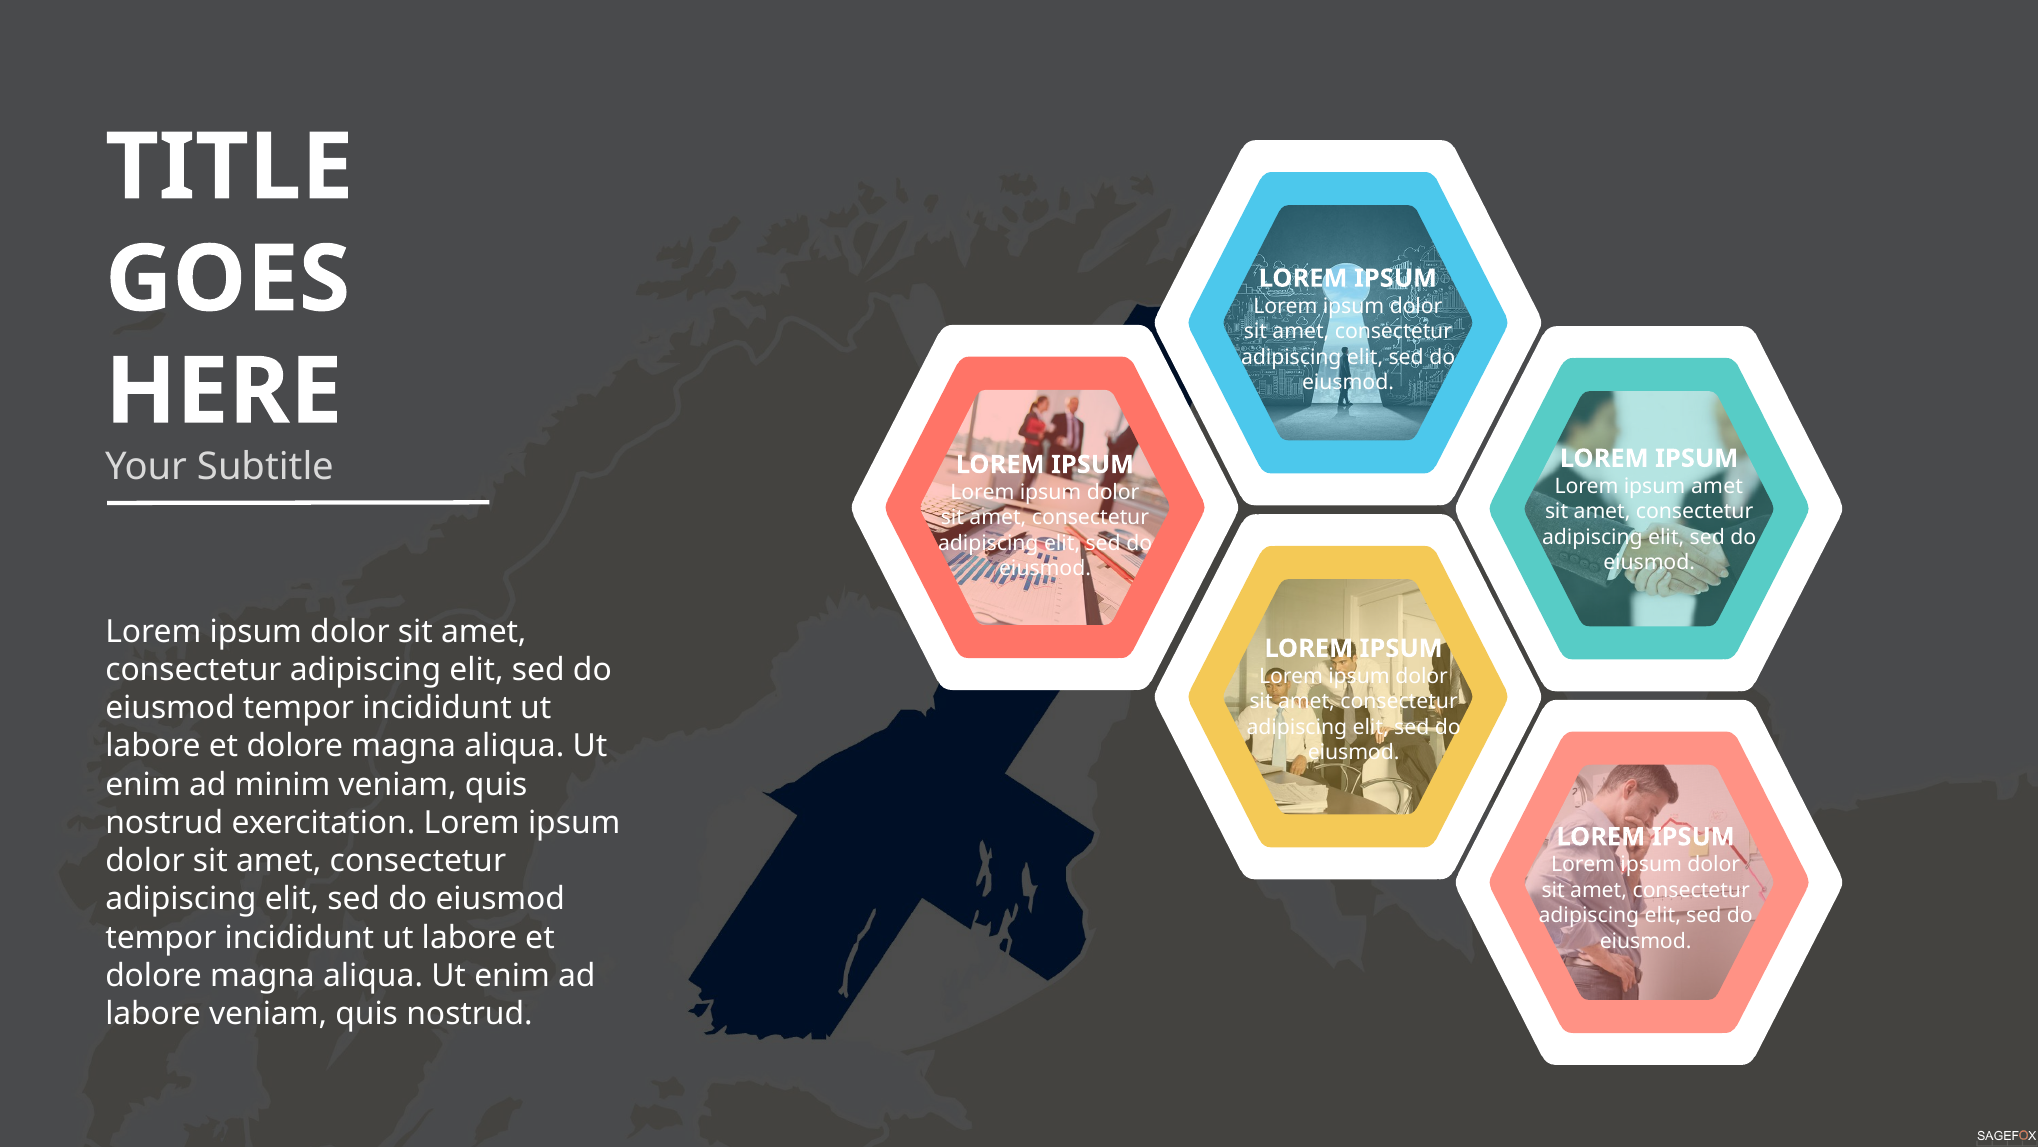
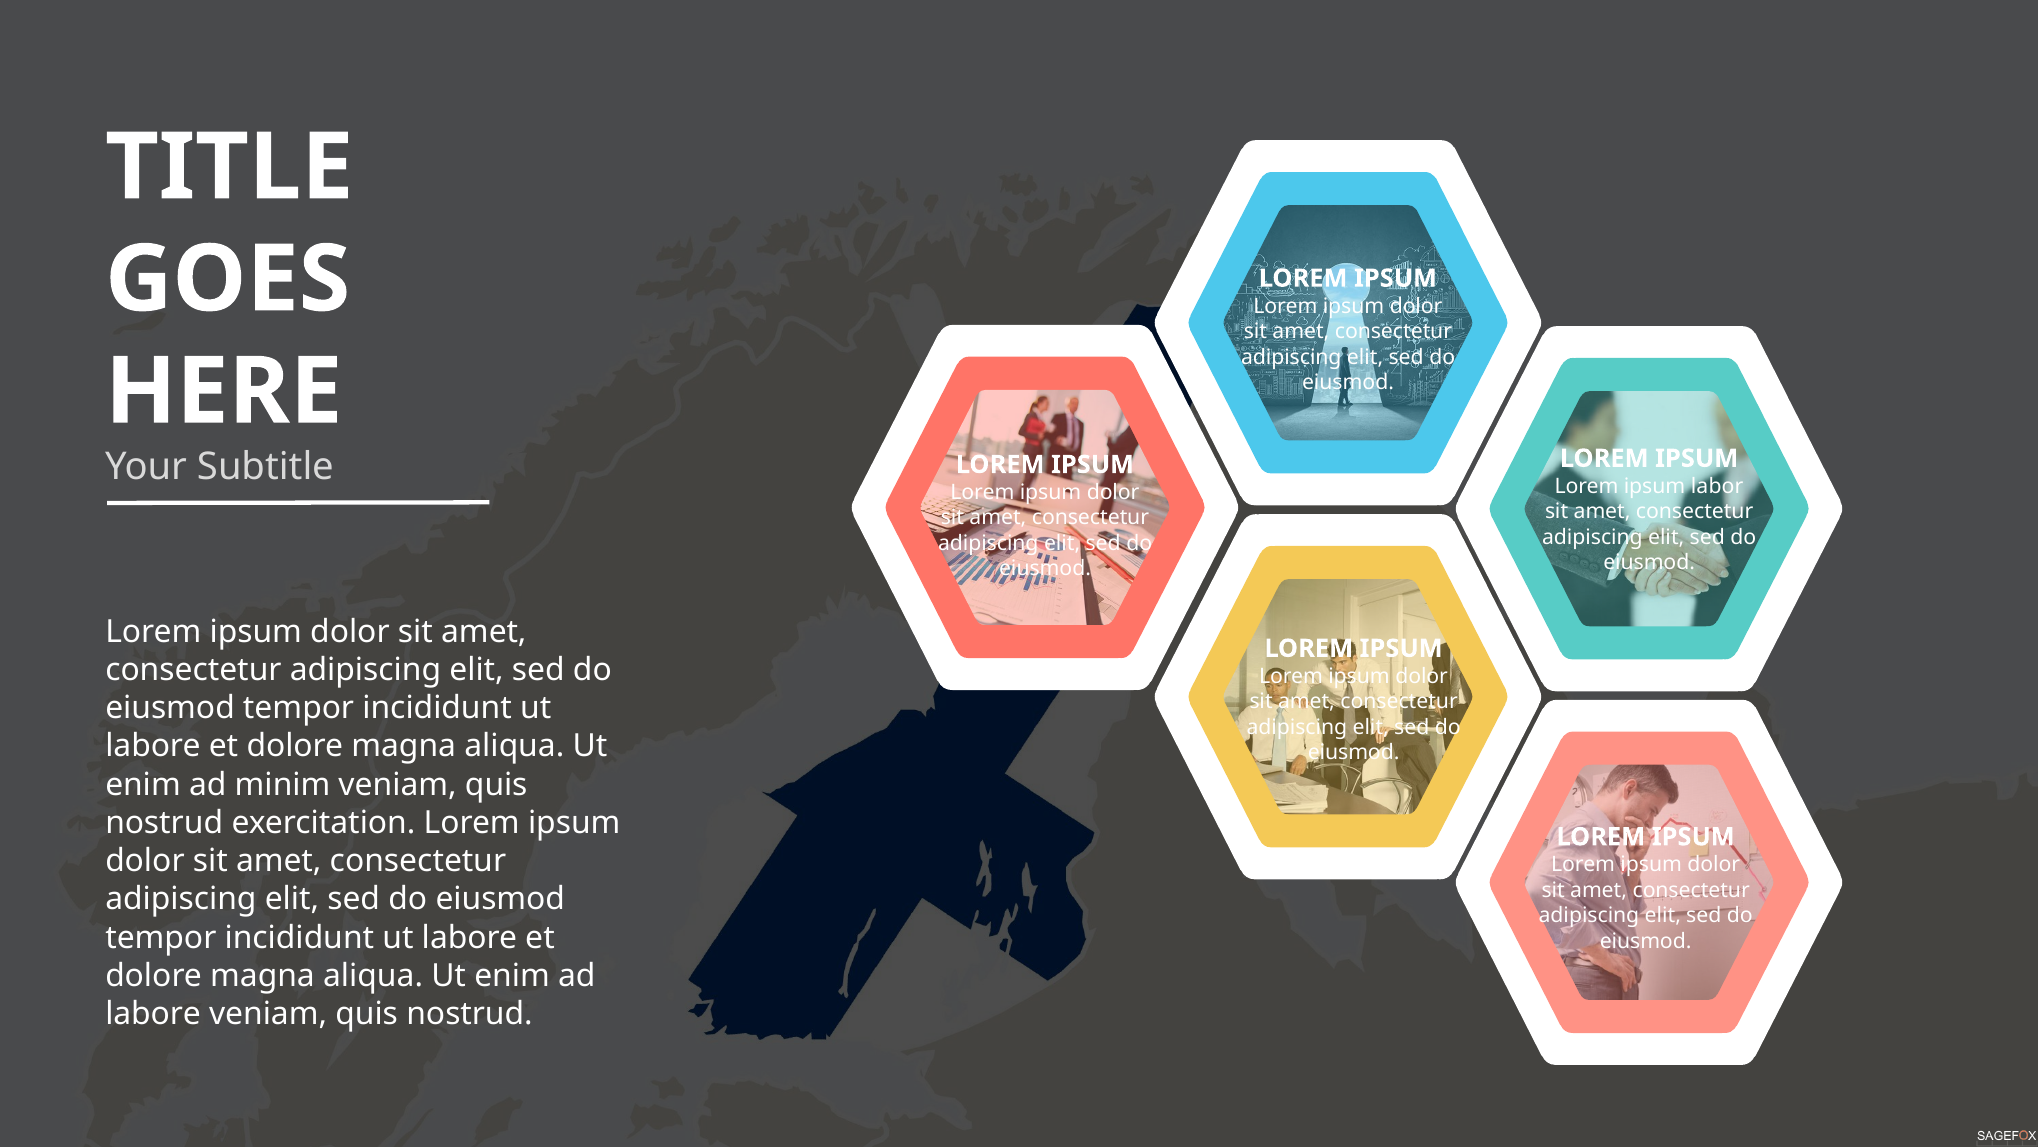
ipsum amet: amet -> labor (1717, 486)
